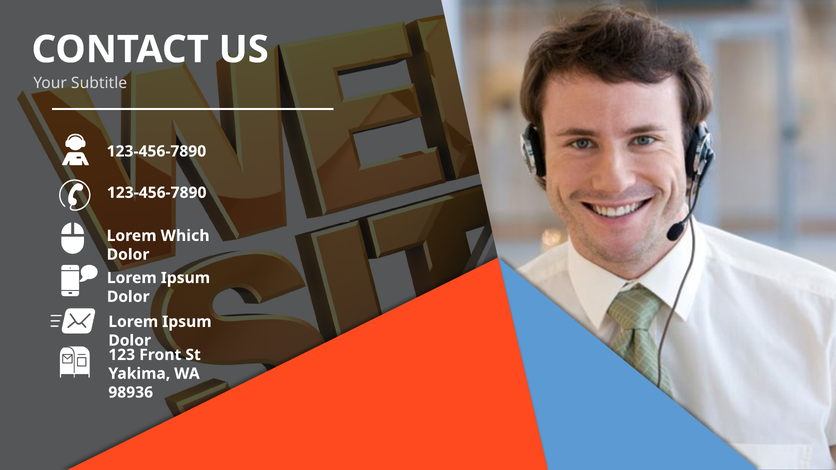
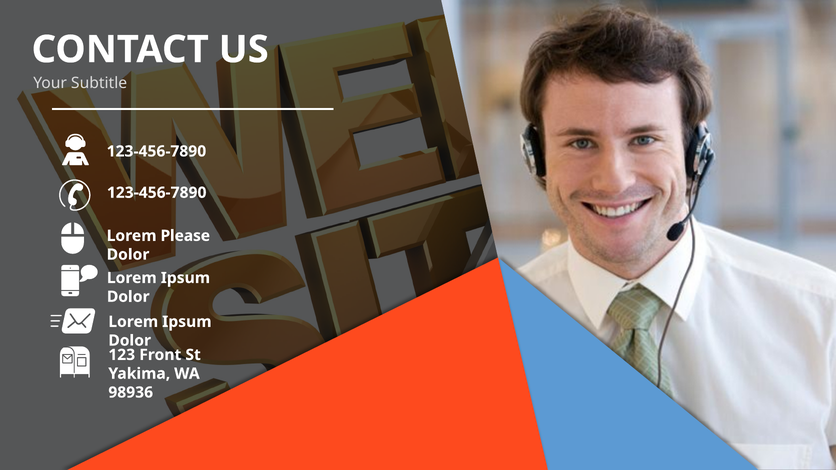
Which: Which -> Please (185, 236)
